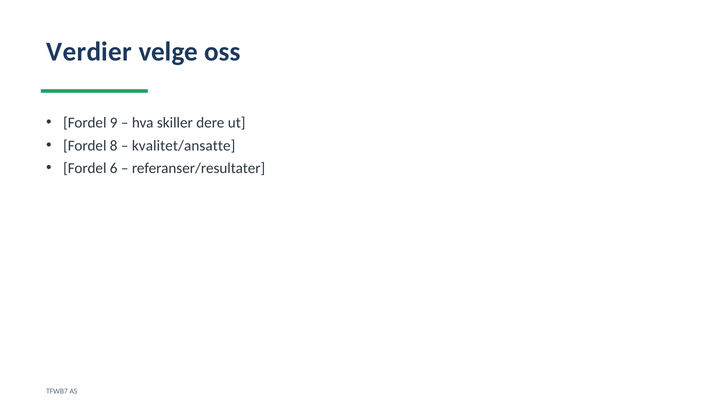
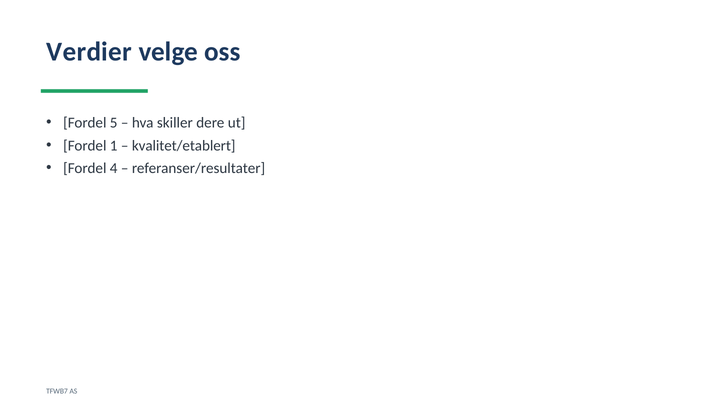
9: 9 -> 5 (114, 123)
8: 8 -> 1 (114, 145)
kvalitet/ansatte: kvalitet/ansatte -> kvalitet/etablert (184, 145)
6: 6 -> 4 (114, 168)
